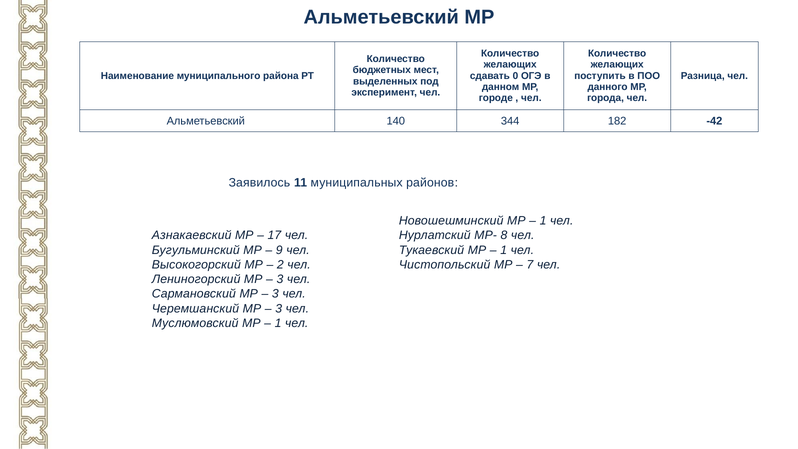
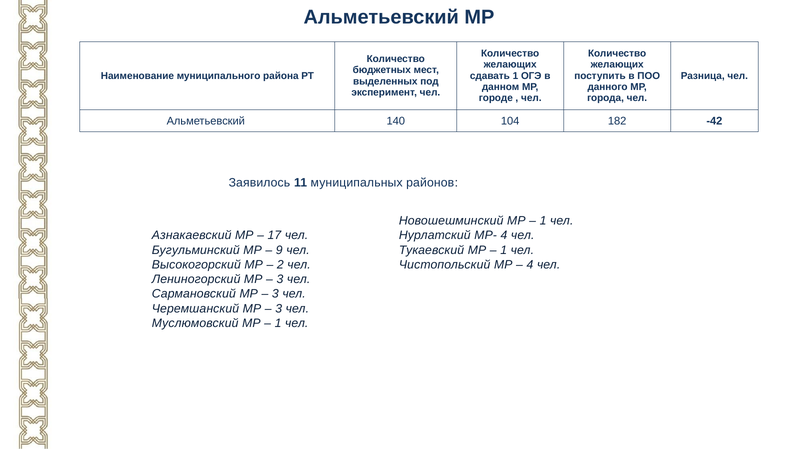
сдавать 0: 0 -> 1 (515, 76)
344: 344 -> 104 (510, 121)
МР- 8: 8 -> 4 (504, 235)
7: 7 -> 4 (530, 265)
